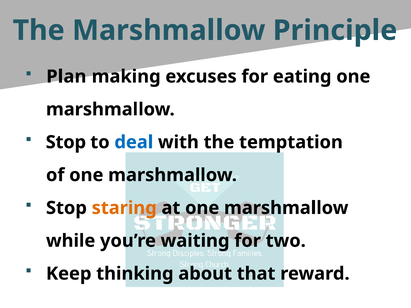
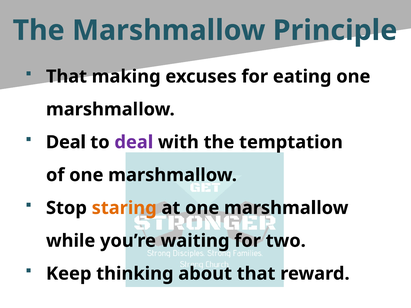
Plan: Plan -> That (66, 77)
Stop: Stop -> Deal (66, 142)
deal colour: blue -> purple (134, 142)
